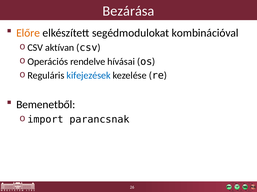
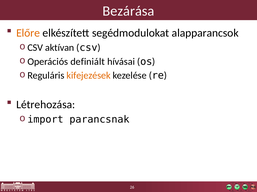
kombinációval: kombinációval -> alapparancsok (205, 33)
rendelve: rendelve -> definiált (88, 62)
kifejezések colour: blue -> orange (89, 76)
Bemenetből: Bemenetből -> Létrehozása (46, 105)
